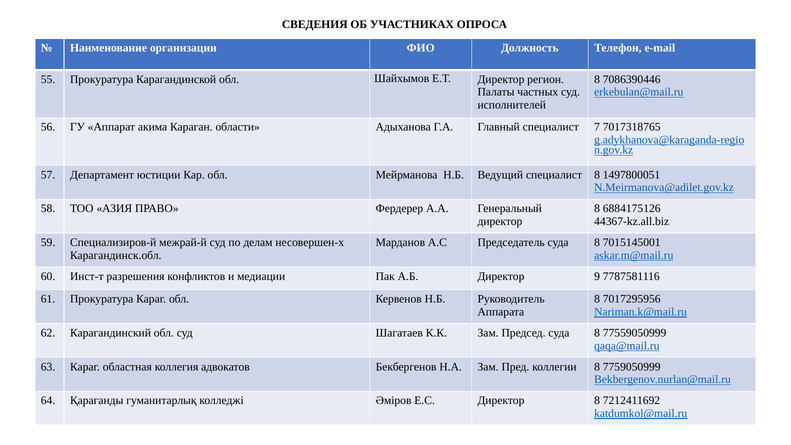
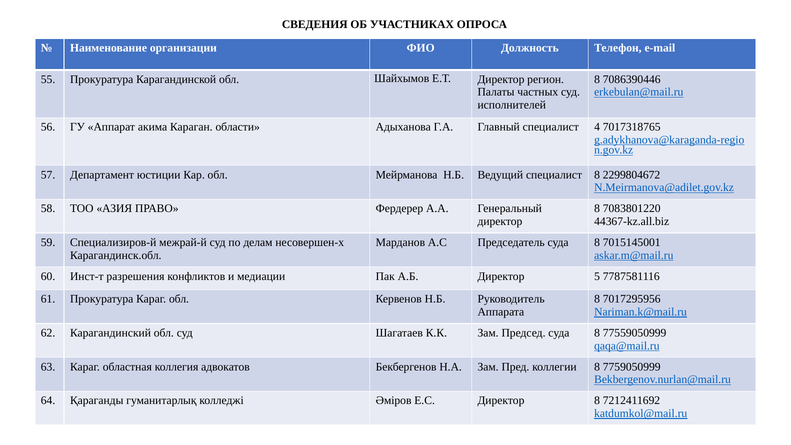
7: 7 -> 4 (597, 127)
1497800051: 1497800051 -> 2299804672 (631, 175)
6884175126: 6884175126 -> 7083801220 (632, 209)
9: 9 -> 5 (597, 276)
